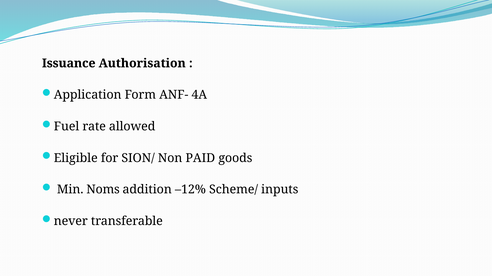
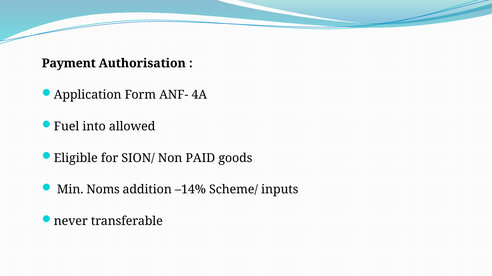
Issuance: Issuance -> Payment (69, 63)
rate: rate -> into (94, 127)
–12%: –12% -> –14% (190, 190)
